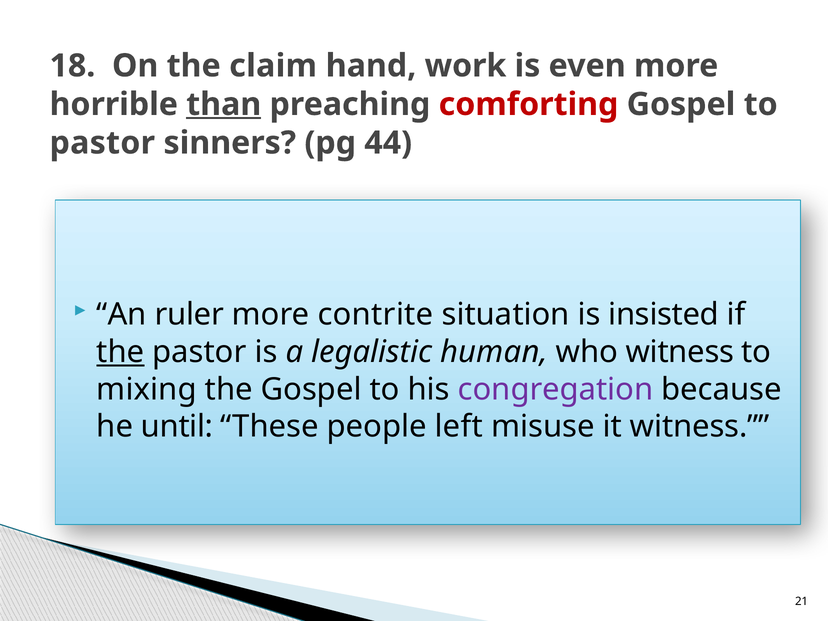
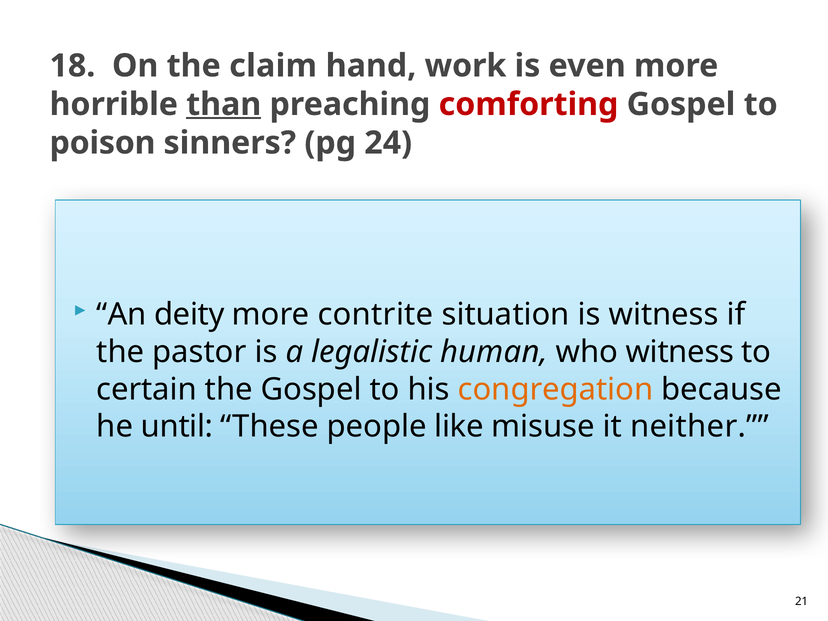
pastor: pastor -> poison (103, 143)
44: 44 -> 24 (388, 143)
ruler: ruler -> deity (189, 315)
is insisted: insisted -> witness (664, 315)
the underline: present -> none (120, 352)
mixing: mixing -> certain (147, 389)
congregation colour: purple -> orange (556, 389)
left: left -> like (459, 427)
it witness: witness -> neither (700, 427)
